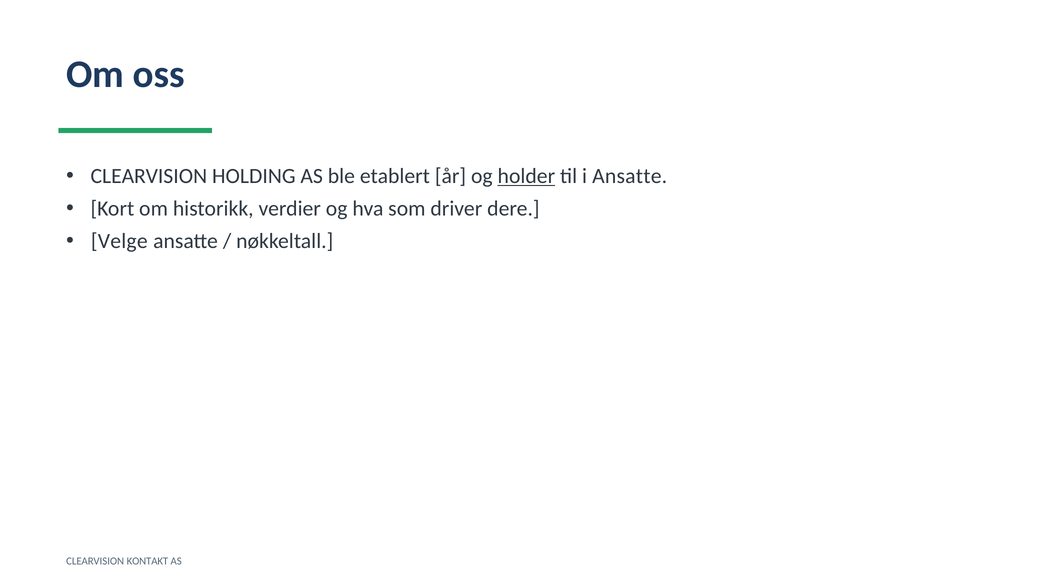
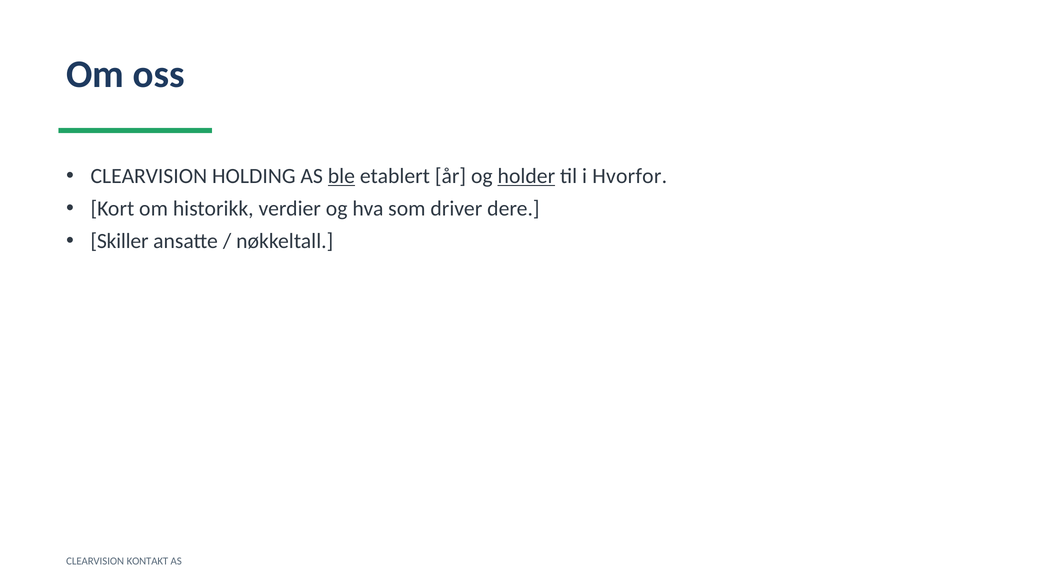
ble underline: none -> present (341, 176)
i Ansatte: Ansatte -> Hvorfor (630, 176)
Velge: Velge -> Skiller (120, 241)
